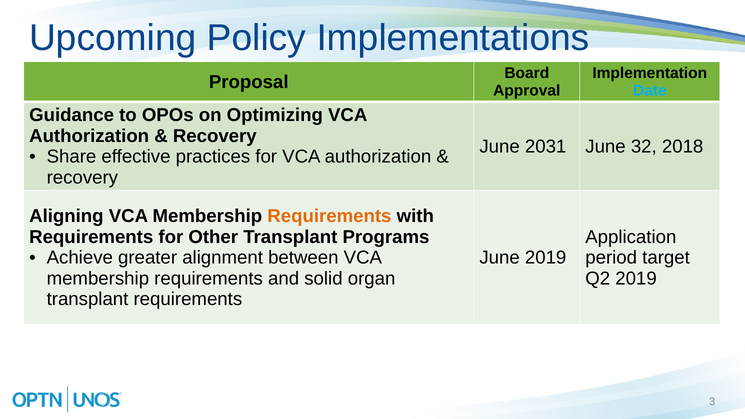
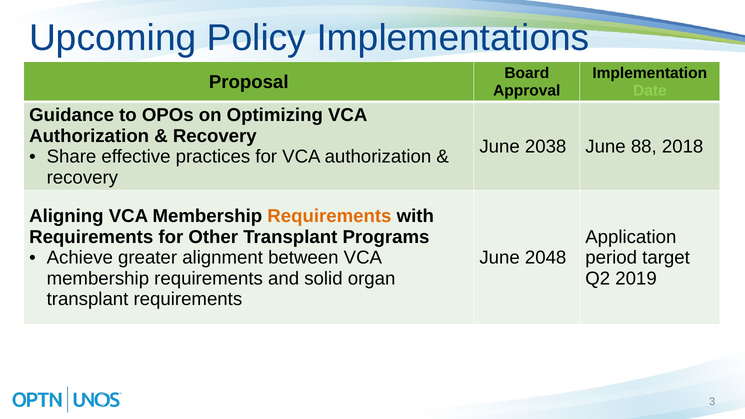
Date colour: light blue -> light green (650, 91)
2031: 2031 -> 2038 (546, 146)
32: 32 -> 88 (644, 146)
June 2019: 2019 -> 2048 (546, 258)
